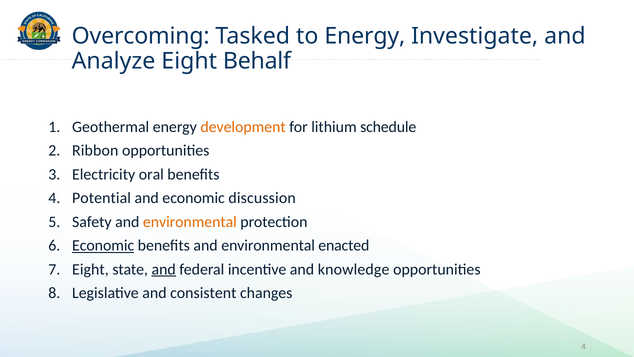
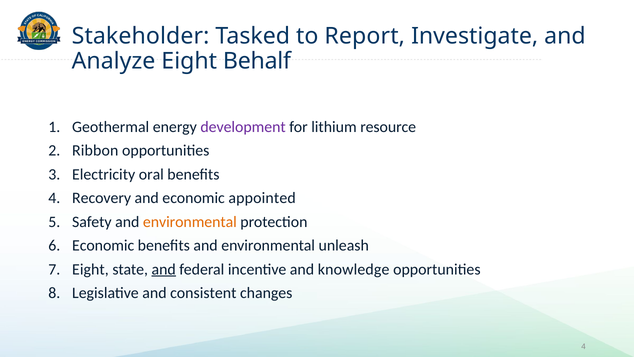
Overcoming: Overcoming -> Stakeholder (141, 36)
to Energy: Energy -> Report (365, 36)
development colour: orange -> purple (243, 127)
schedule: schedule -> resource (388, 127)
Potential: Potential -> Recovery (102, 198)
discussion: discussion -> appointed (262, 198)
Economic underline: present -> none (103, 245)
enacted: enacted -> unleash (344, 245)
